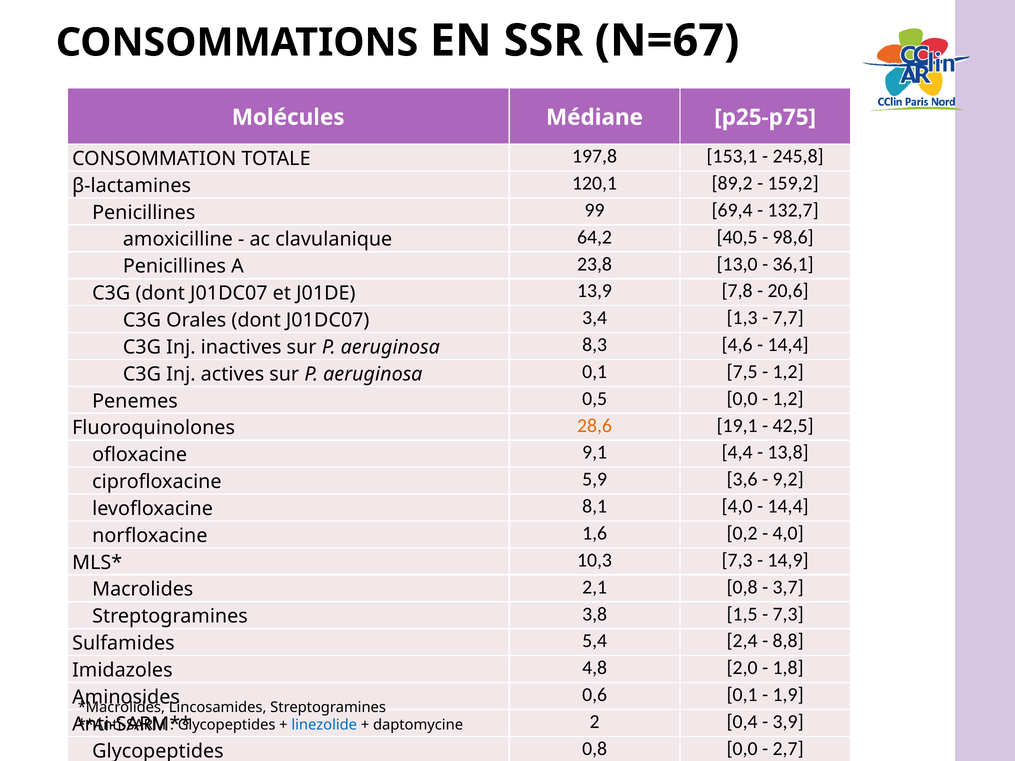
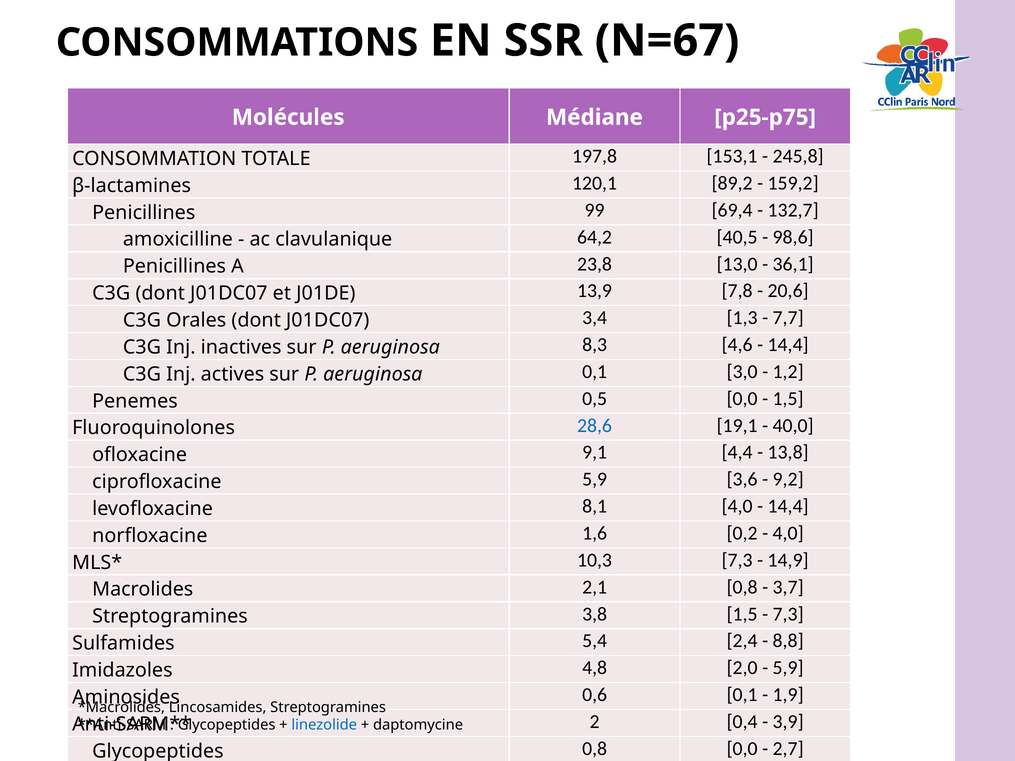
7,5: 7,5 -> 3,0 (742, 372)
1,2: 1,2 -> 1,5 (788, 399)
28,6 colour: orange -> blue (594, 426)
42,5: 42,5 -> 40,0 (793, 426)
1,8: 1,8 -> 5,9 (788, 668)
